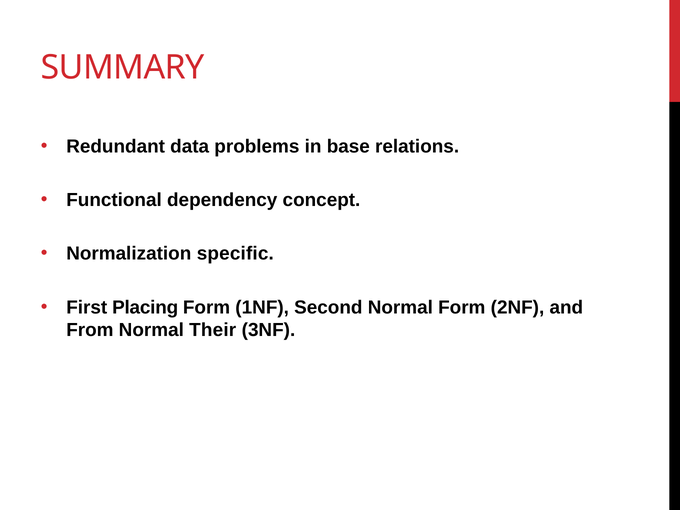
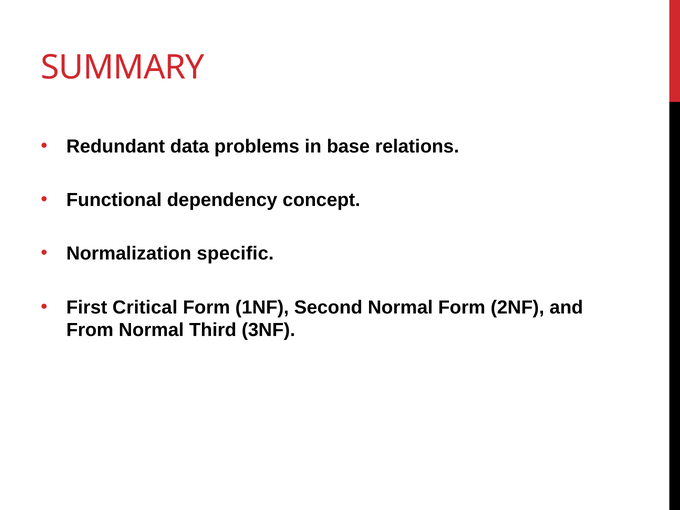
Placing: Placing -> Critical (145, 307)
Their: Their -> Third (213, 330)
